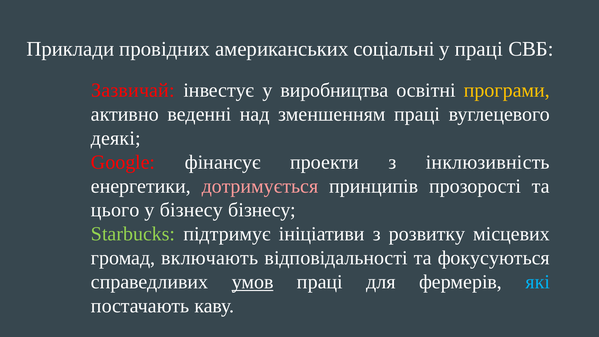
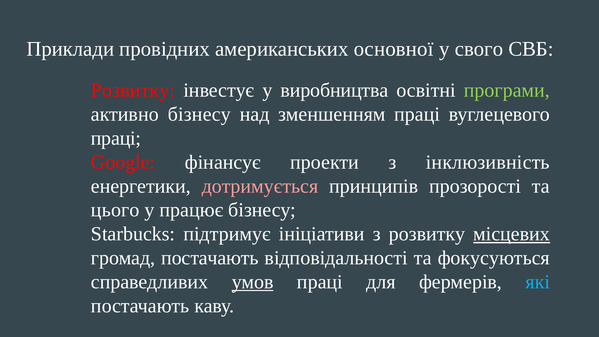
соціальні: соціальні -> основної (394, 49)
у праці: праці -> свого (479, 49)
Зазвичай: Зазвичай -> Розвитку (133, 90)
програми colour: yellow -> light green (507, 90)
активно веденні: веденні -> бізнесу (199, 114)
деякі: деякі -> праці (116, 138)
у бізнесу: бізнесу -> працює (191, 210)
Starbucks colour: light green -> white (133, 234)
місцевих underline: none -> present (512, 234)
громад включають: включають -> постачають (210, 258)
